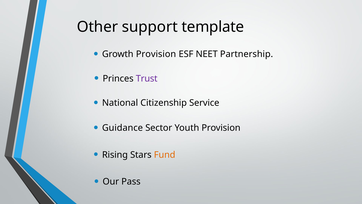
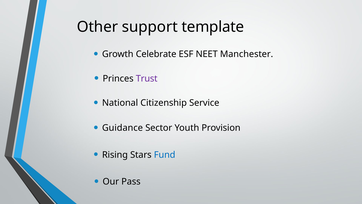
Growth Provision: Provision -> Celebrate (156, 54)
Partnership: Partnership -> Manchester (247, 54)
Fund colour: orange -> blue (165, 155)
